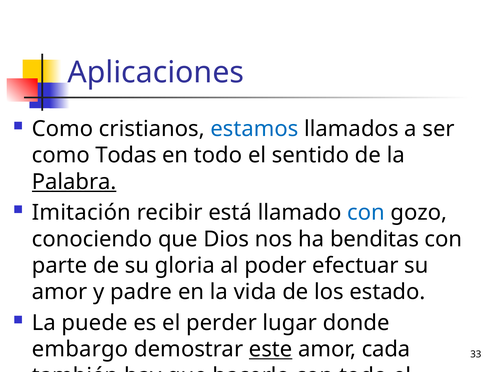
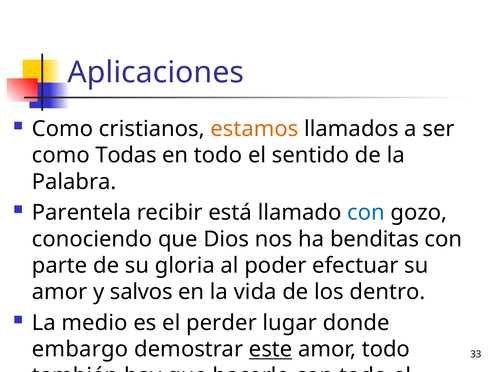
estamos colour: blue -> orange (254, 129)
Palabra underline: present -> none (74, 182)
Imitación: Imitación -> Parentela (82, 213)
padre: padre -> salvos (141, 293)
estado: estado -> dentro (387, 293)
puede: puede -> medio (95, 324)
amor cada: cada -> todo (386, 350)
